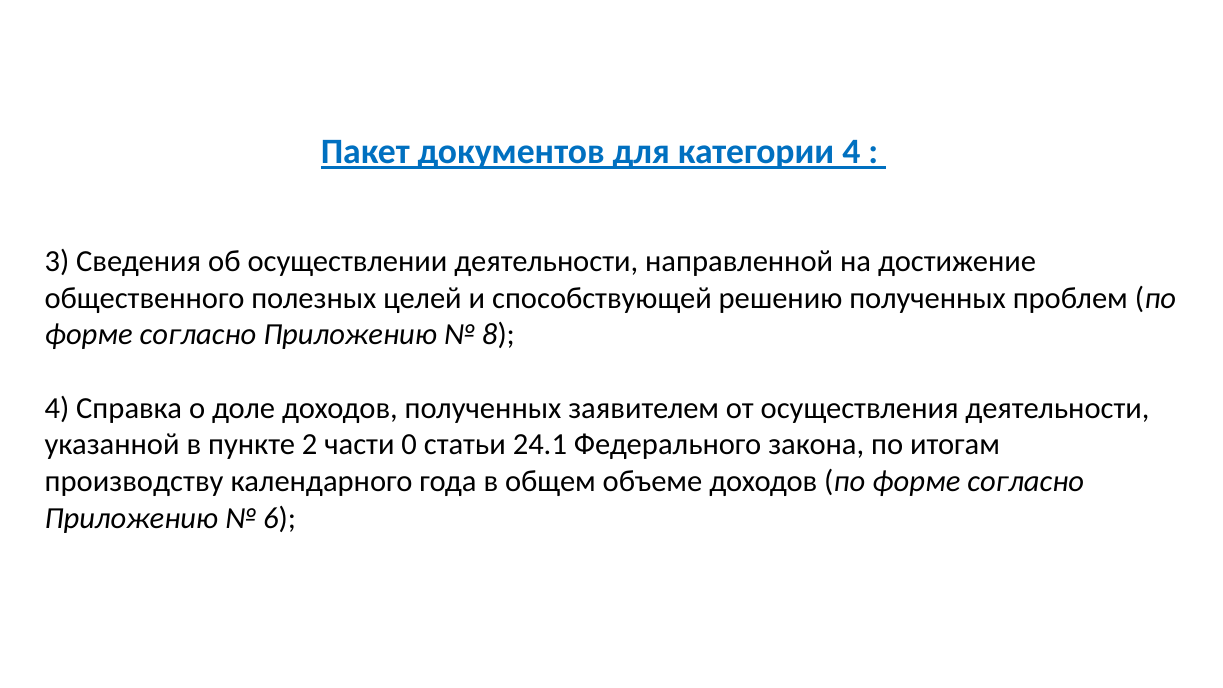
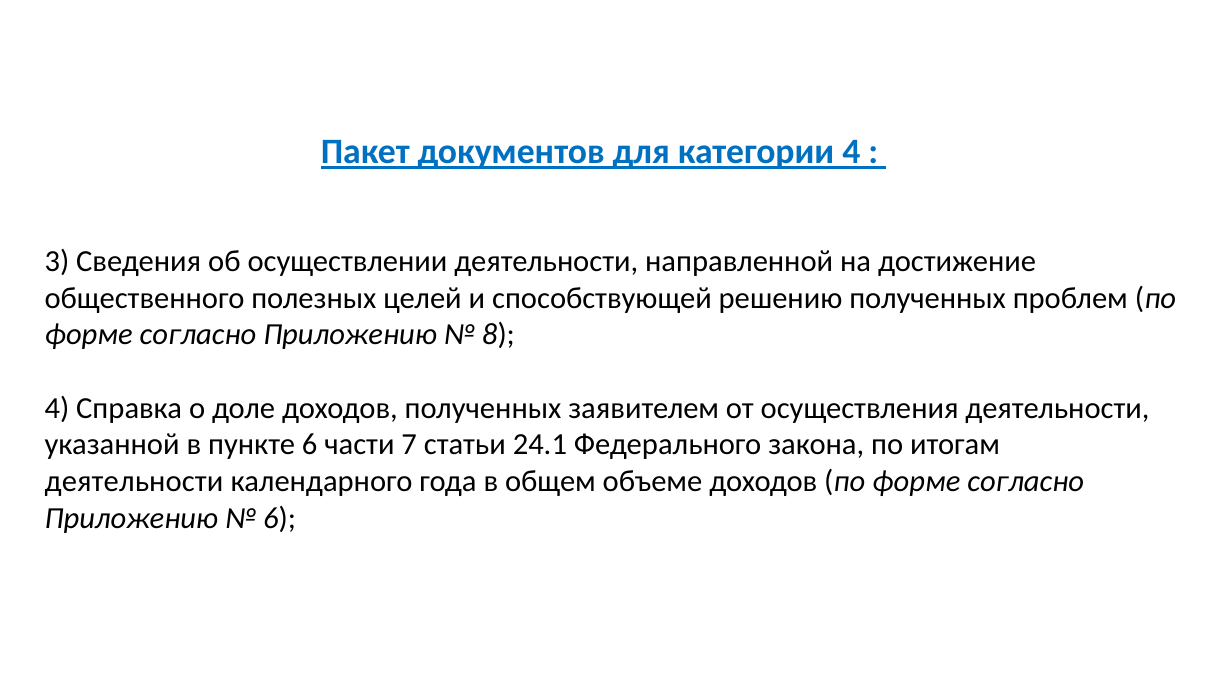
пункте 2: 2 -> 6 (310, 445)
0: 0 -> 7 (409, 445)
производству: производству -> деятельности (134, 481)
